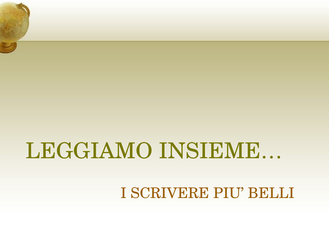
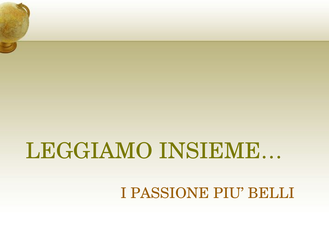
SCRIVERE: SCRIVERE -> PASSIONE (170, 193)
